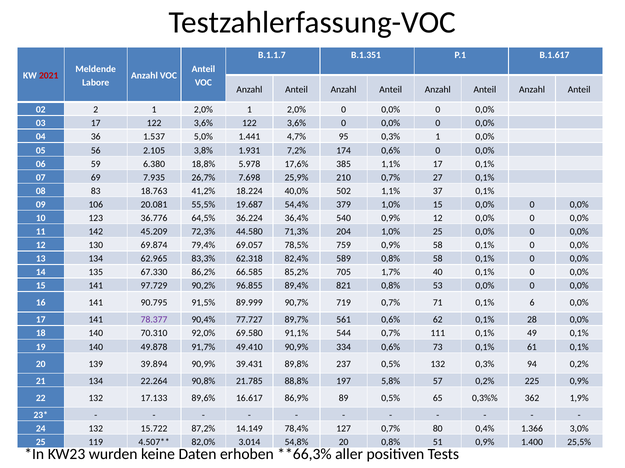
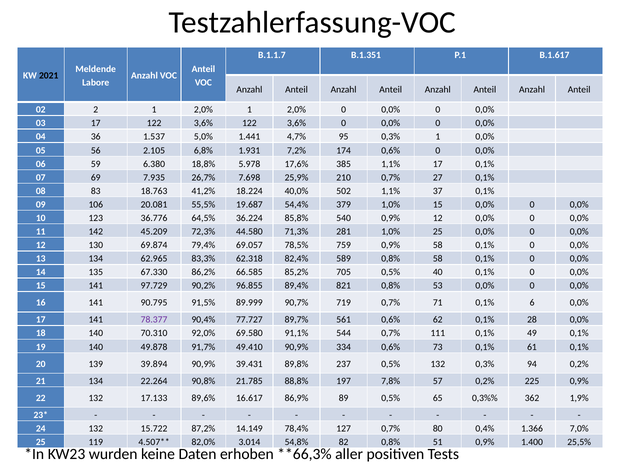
2021 colour: red -> black (49, 76)
3,8%: 3,8% -> 6,8% (203, 151)
36,4%: 36,4% -> 85,8% (296, 218)
204: 204 -> 281 (344, 232)
705 1,7%: 1,7% -> 0,5% (391, 273)
5,8%: 5,8% -> 7,8% (391, 382)
3,0%: 3,0% -> 7,0% (579, 429)
54,8% 20: 20 -> 82 (344, 443)
